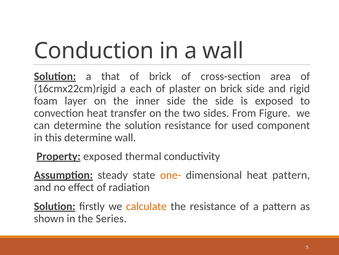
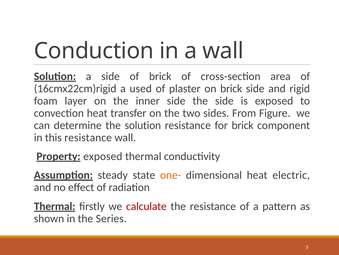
a that: that -> side (111, 76)
each: each -> used (141, 88)
for used: used -> brick (243, 125)
this determine: determine -> resistance (88, 137)
heat pattern: pattern -> electric (291, 175)
Solution: Solution -> Thermal (55, 206)
calculate colour: orange -> red (146, 206)
